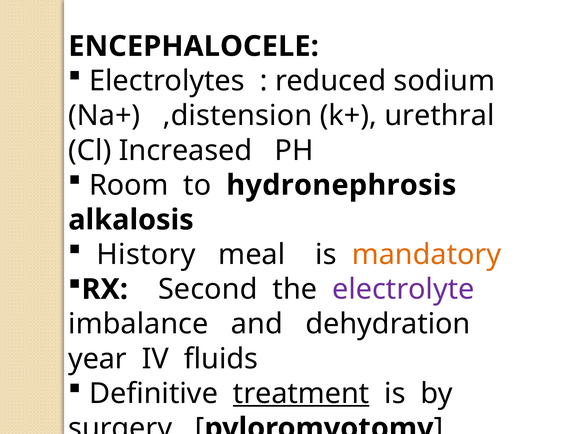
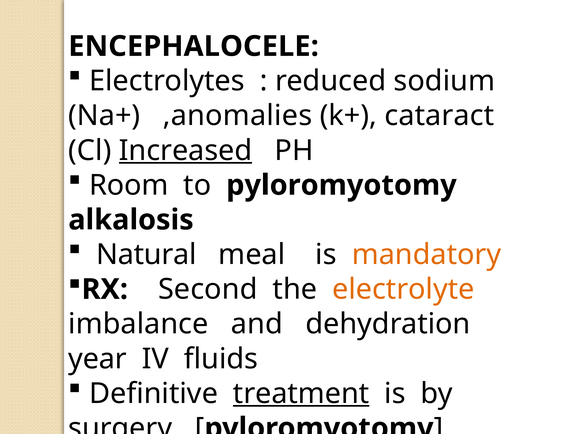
,distension: ,distension -> ,anomalies (238, 116)
urethral: urethral -> cataract (439, 116)
Increased underline: none -> present (185, 150)
to hydronephrosis: hydronephrosis -> pyloromyotomy (341, 185)
History: History -> Natural (146, 254)
electrolyte colour: purple -> orange (403, 289)
